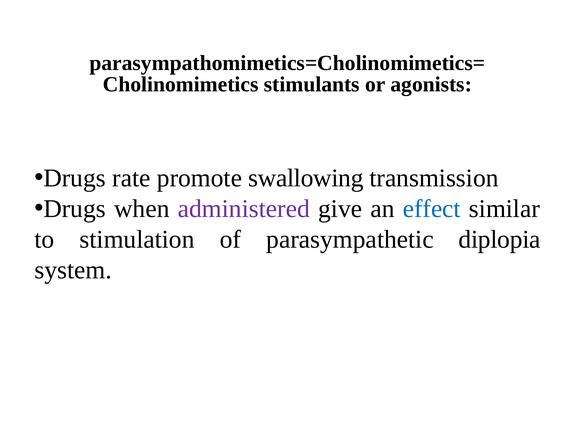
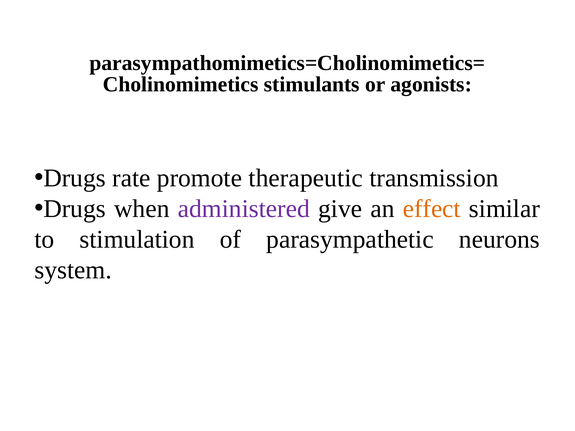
swallowing: swallowing -> therapeutic (306, 178)
effect colour: blue -> orange (432, 209)
diplopia: diplopia -> neurons (499, 239)
